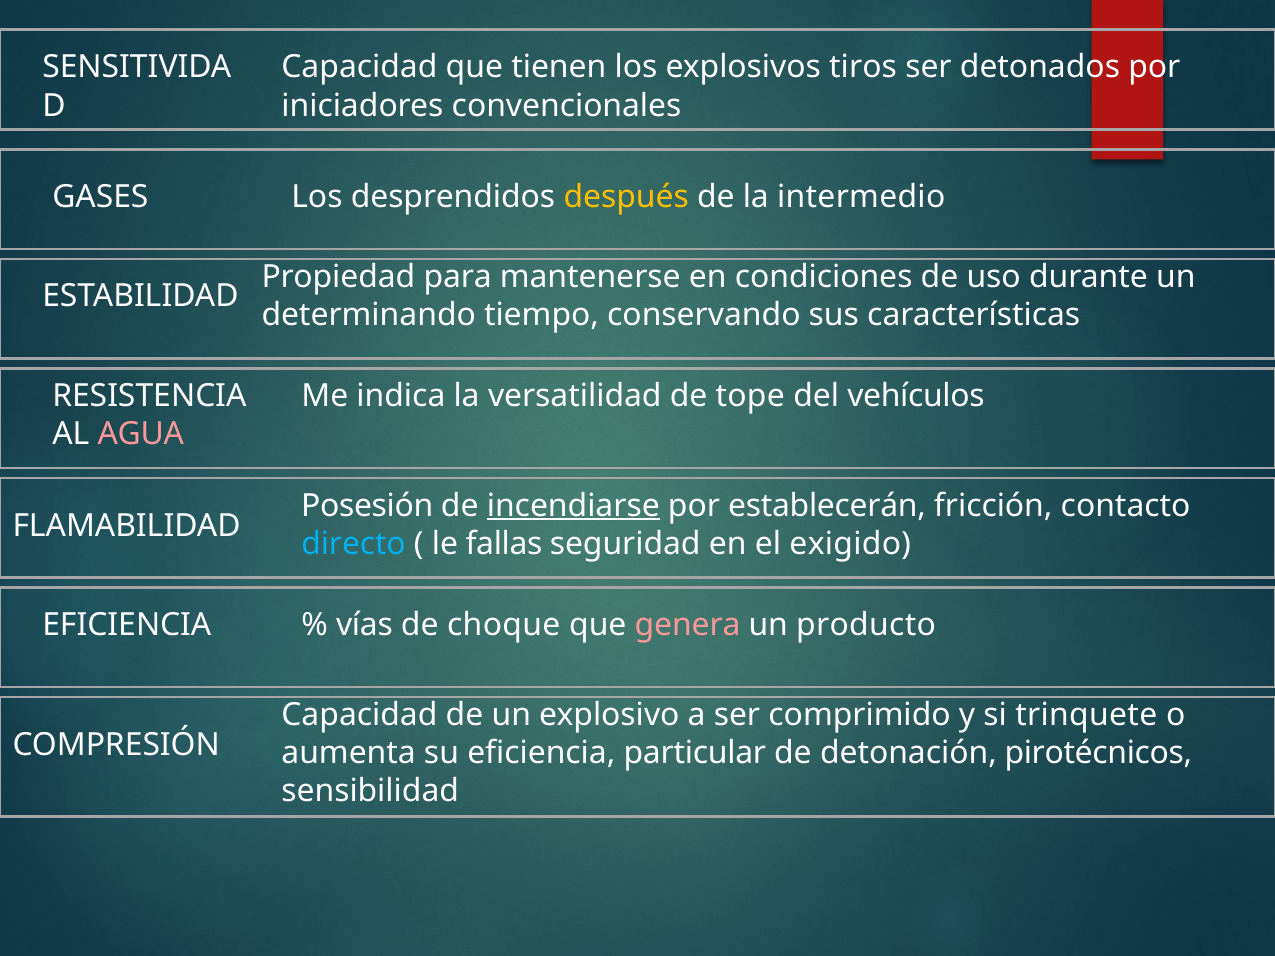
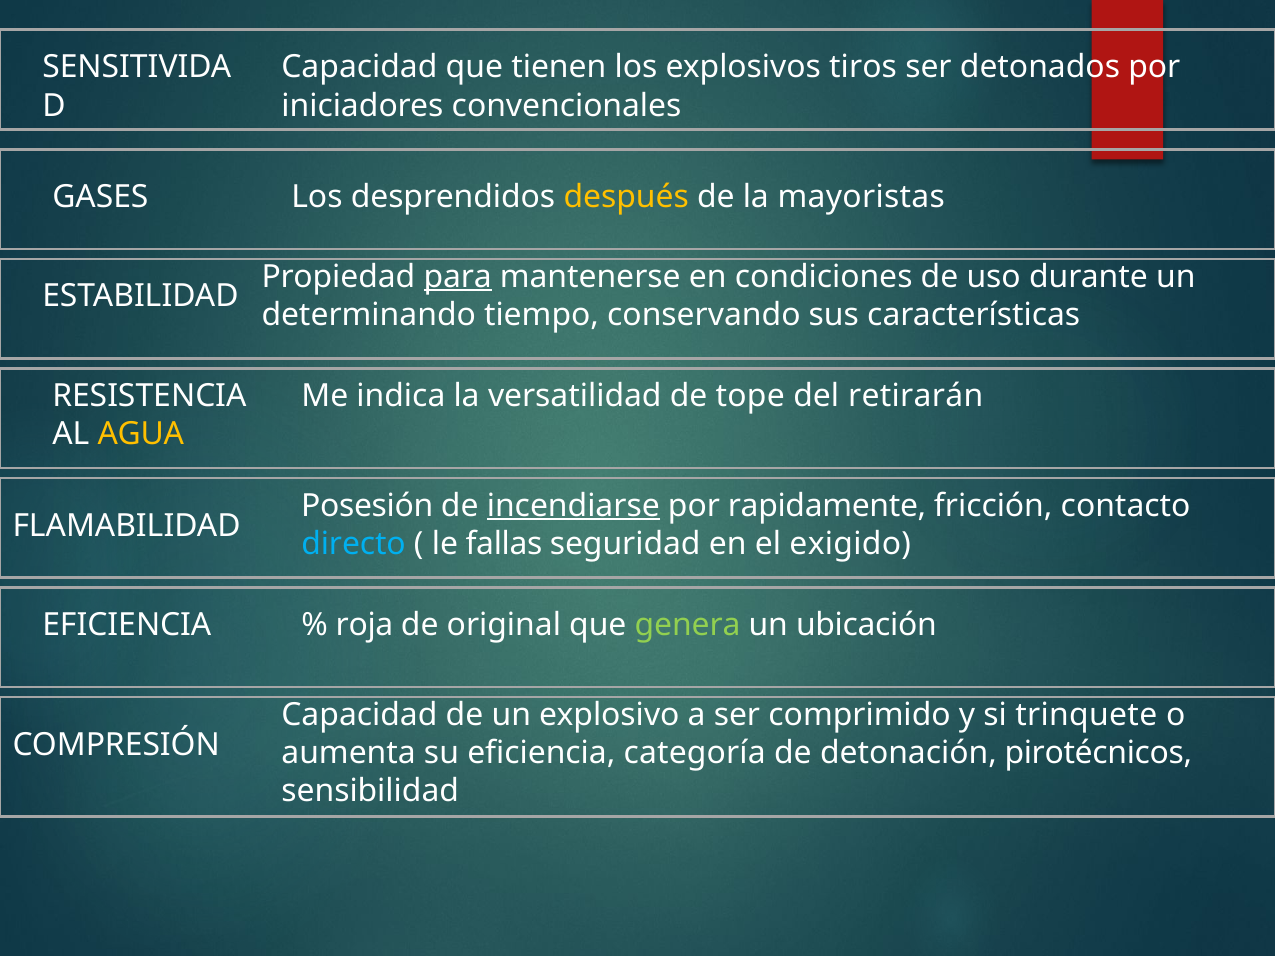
intermedio: intermedio -> mayoristas (861, 197)
para underline: none -> present (458, 277)
vehículos: vehículos -> retirarán (916, 396)
AGUA colour: pink -> yellow (141, 434)
establecerán: establecerán -> rapidamente (827, 506)
vías: vías -> roja (365, 625)
choque: choque -> original (504, 625)
genera colour: pink -> light green (688, 625)
producto: producto -> ubicación (866, 625)
particular: particular -> categoría (695, 753)
